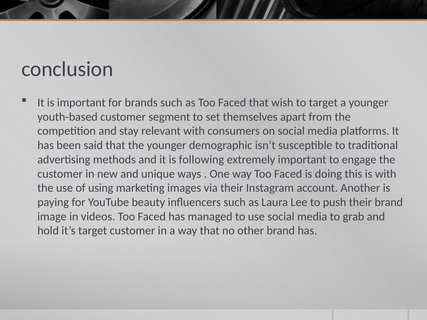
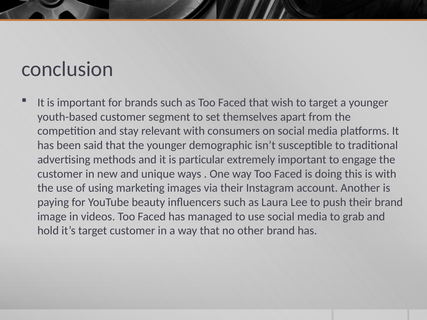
following: following -> particular (202, 160)
